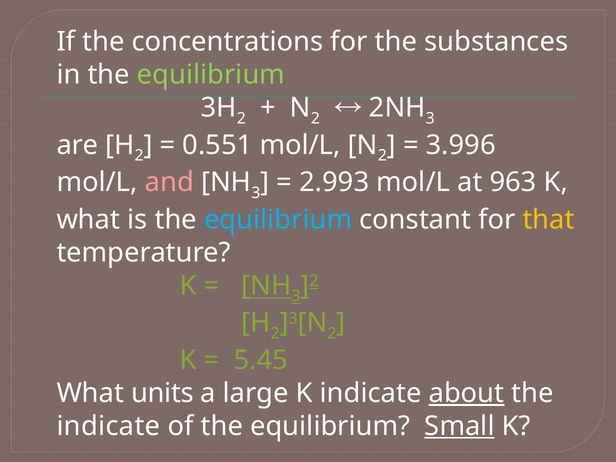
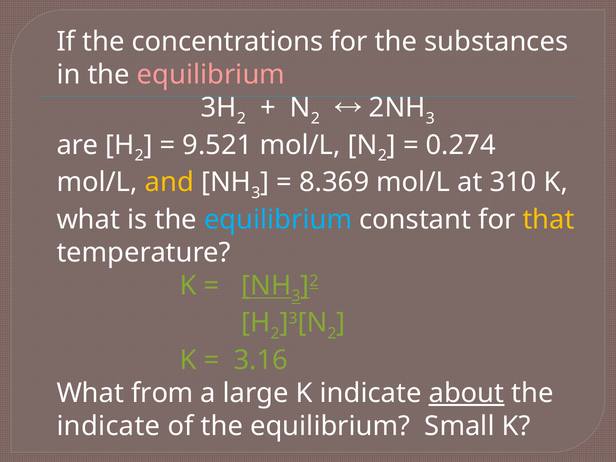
equilibrium colour: light green -> pink (211, 75)
0.551: 0.551 -> 9.521 (217, 145)
3.996: 3.996 -> 0.274 (461, 145)
and colour: pink -> yellow (169, 182)
2.993: 2.993 -> 8.369 (334, 182)
963: 963 -> 310 (513, 182)
5.45: 5.45 -> 3.16 (261, 360)
units: units -> from (162, 393)
Small underline: present -> none (460, 426)
